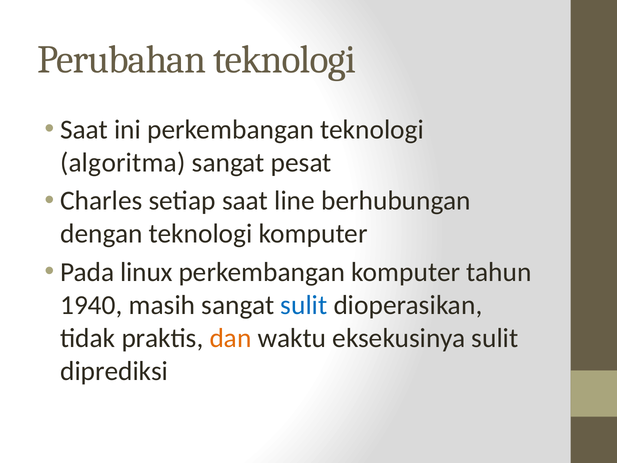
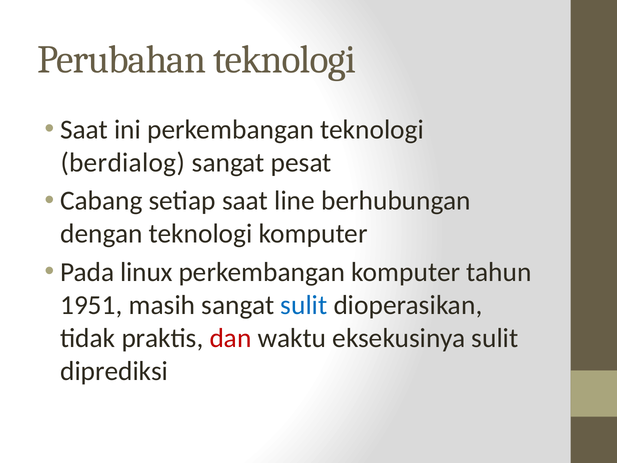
algoritma: algoritma -> berdialog (123, 162)
Charles: Charles -> Cabang (101, 201)
1940: 1940 -> 1951 (91, 305)
dan colour: orange -> red (231, 338)
